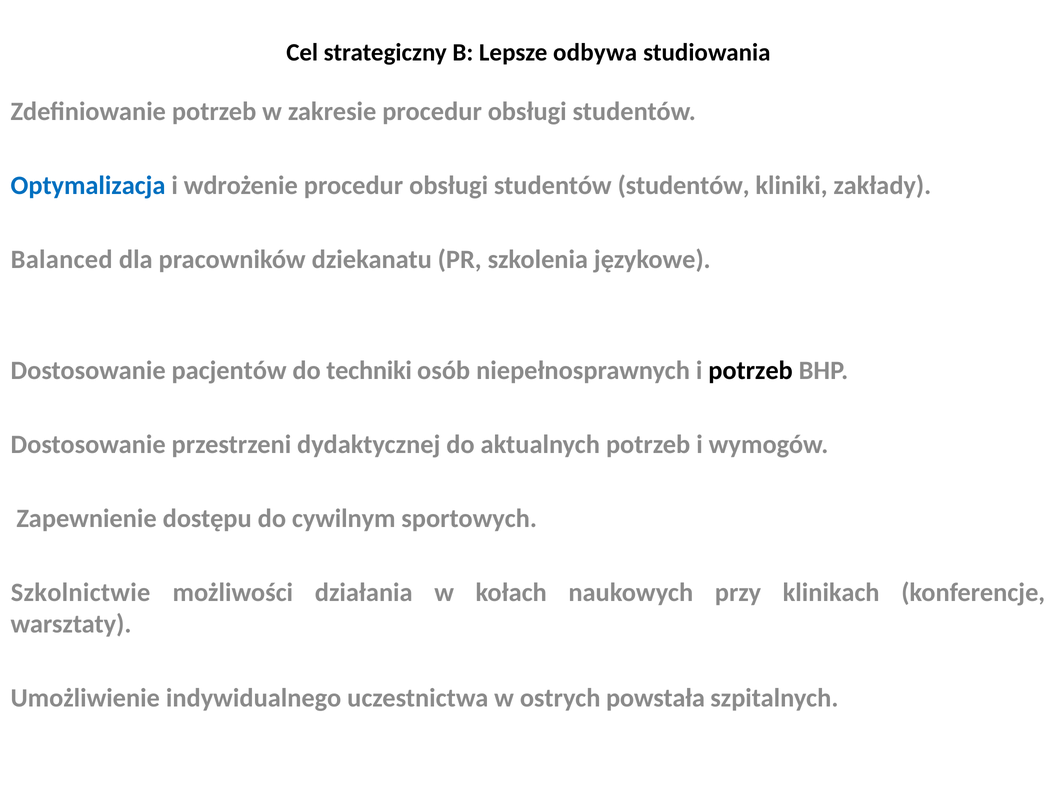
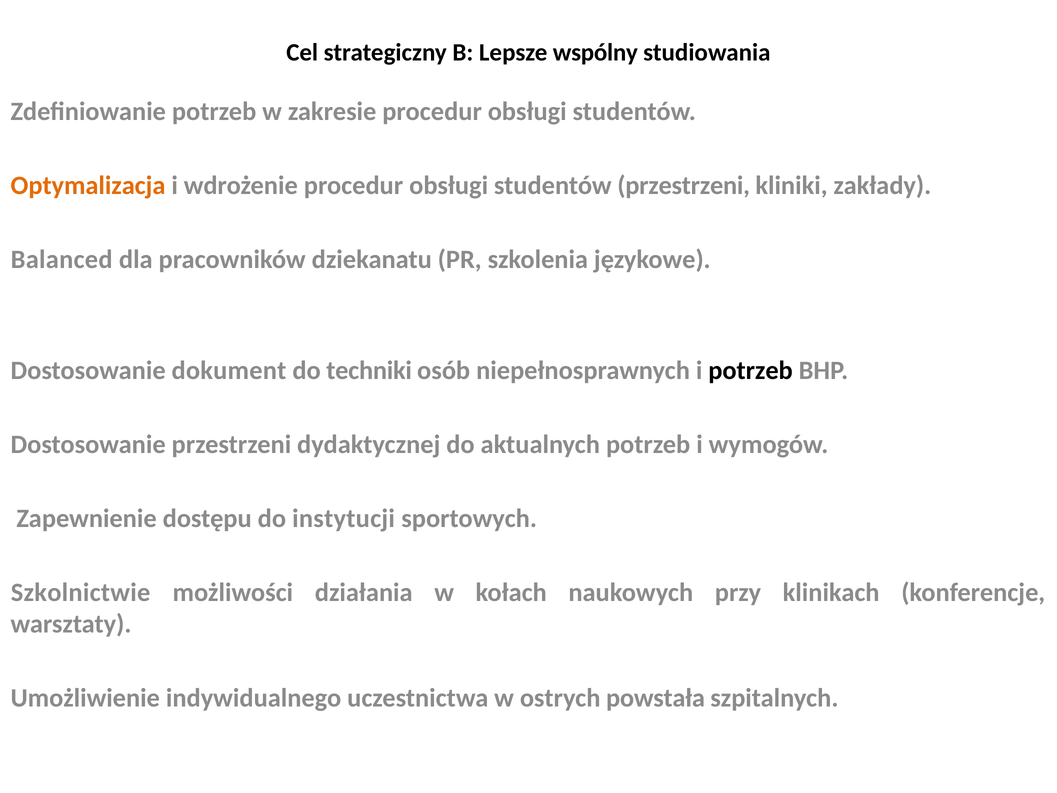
odbywa: odbywa -> wspólny (595, 53)
Optymalizacja colour: blue -> orange (88, 185)
studentów studentów: studentów -> przestrzeni (684, 185)
pacjentów: pacjentów -> dokument (229, 370)
cywilnym: cywilnym -> instytucji (344, 518)
